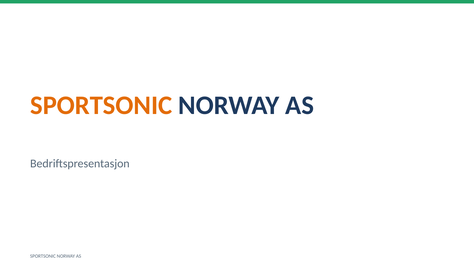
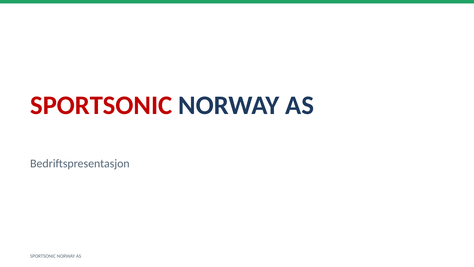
SPORTSONIC colour: orange -> red (101, 105)
